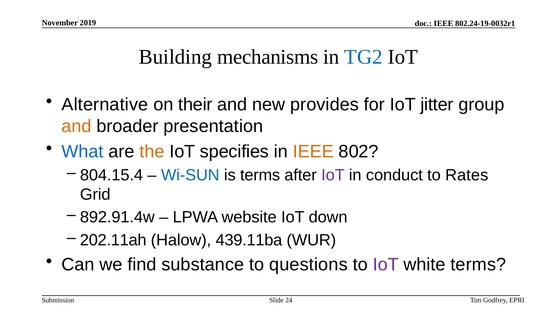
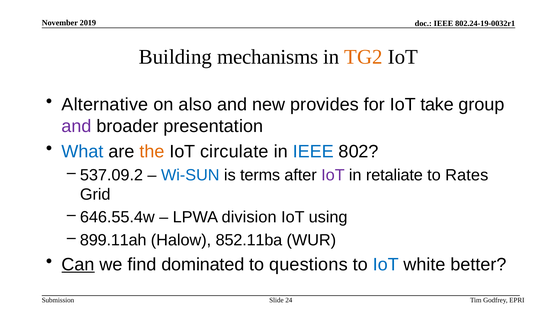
TG2 colour: blue -> orange (363, 57)
their: their -> also (195, 105)
jitter: jitter -> take (437, 105)
and colour: orange -> purple (77, 126)
specifies: specifies -> circulate (234, 152)
IEEE colour: orange -> blue (313, 152)
804.15.4: 804.15.4 -> 537.09.2 (111, 175)
conduct: conduct -> retaliate (394, 175)
892.91.4w: 892.91.4w -> 646.55.4w (117, 218)
website: website -> division (249, 218)
down: down -> using (328, 218)
202.11ah: 202.11ah -> 899.11ah (113, 240)
439.11ba: 439.11ba -> 852.11ba (249, 240)
Can underline: none -> present (78, 265)
substance: substance -> dominated (203, 265)
IoT colour: purple -> blue (386, 265)
white terms: terms -> better (478, 265)
